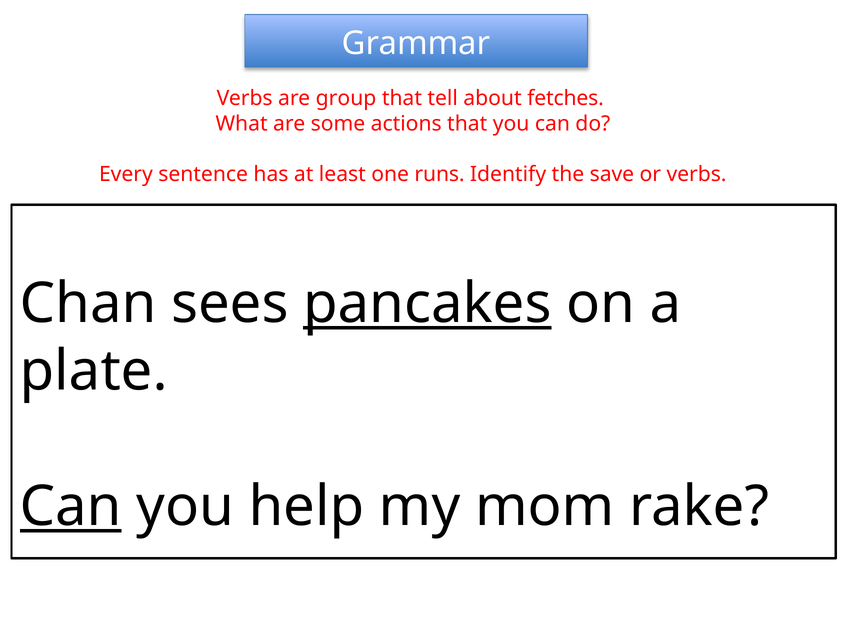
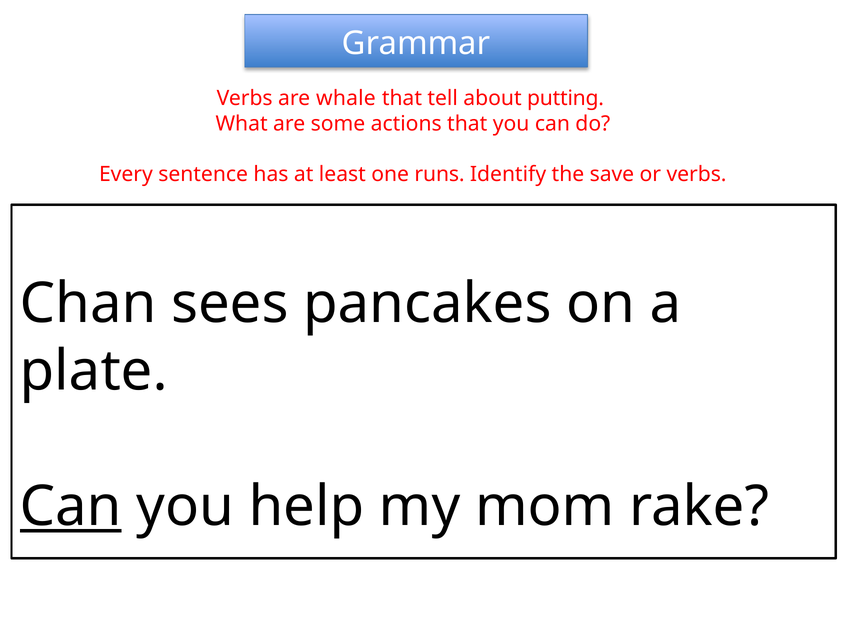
group: group -> whale (346, 98)
fetches: fetches -> putting (566, 98)
pancakes underline: present -> none (427, 304)
